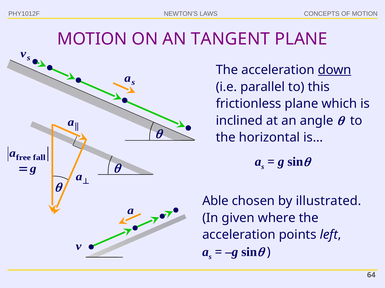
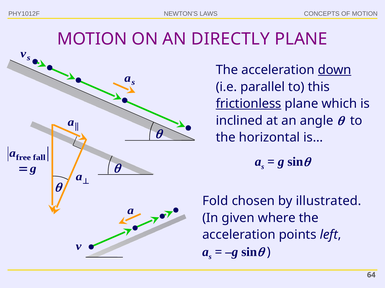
TANGENT: TANGENT -> DIRECTLY (230, 39)
frictionless underline: none -> present (249, 104)
Able: Able -> Fold (215, 201)
